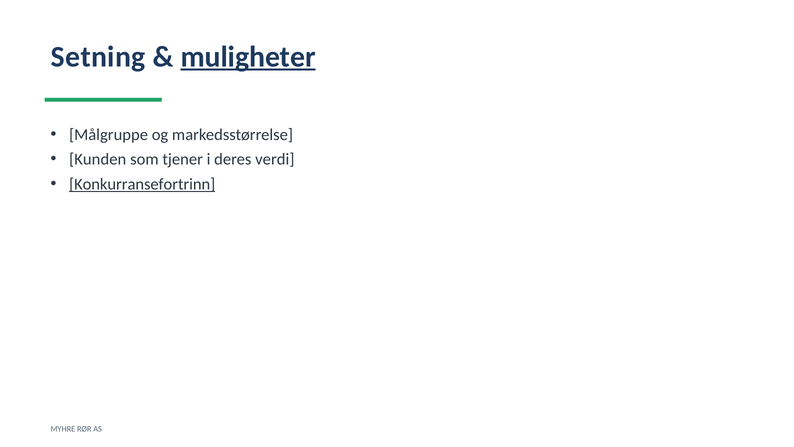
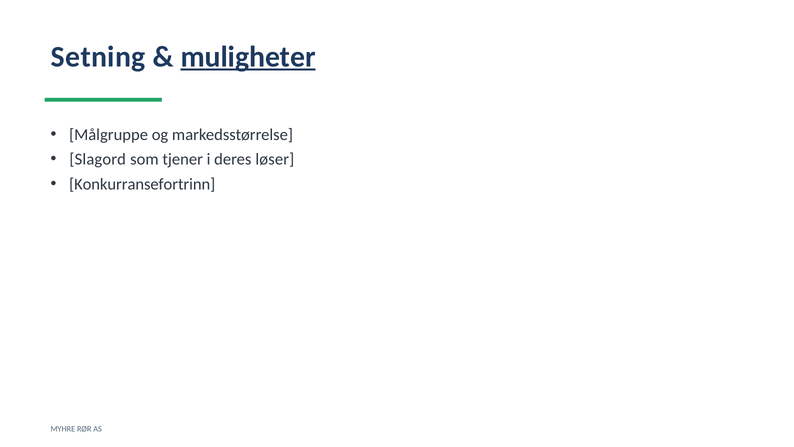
Kunden: Kunden -> Slagord (98, 159)
verdi: verdi -> løser (275, 159)
Konkurransefortrinn underline: present -> none (142, 184)
